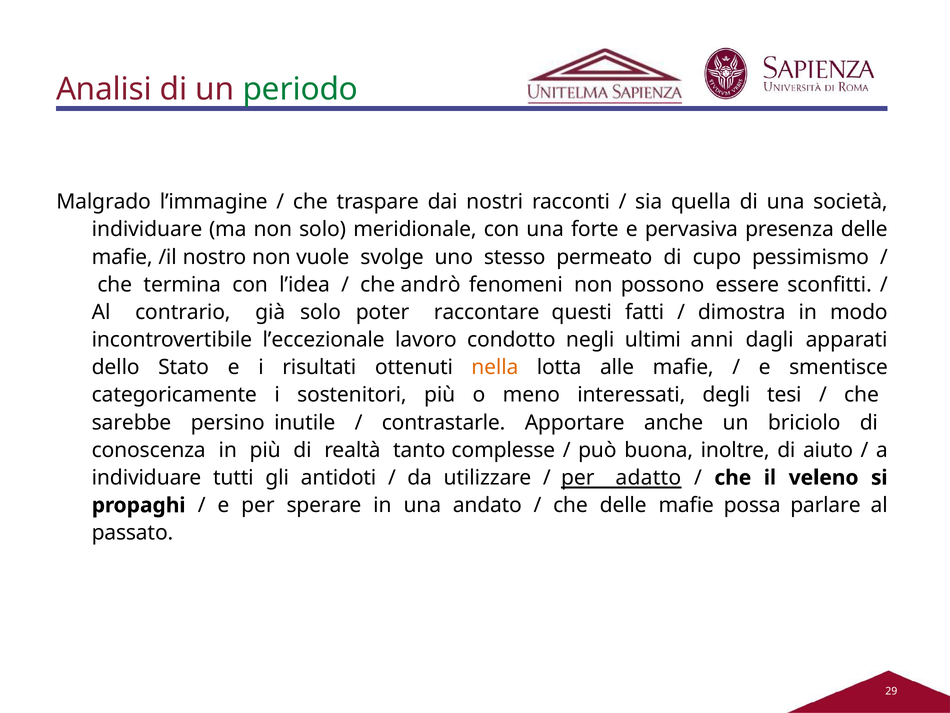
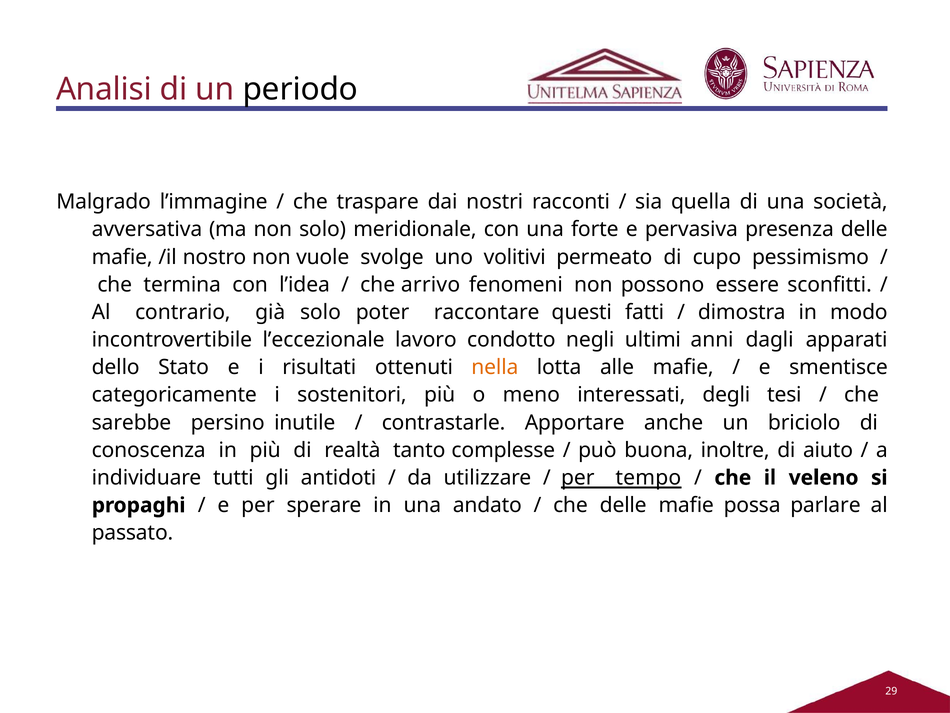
periodo colour: green -> black (300, 89)
individuare: individuare -> avversativa (147, 229)
stesso: stesso -> volitivi (515, 257)
andrò: andrò -> arrivo (431, 284)
adatto: adatto -> tempo (648, 477)
